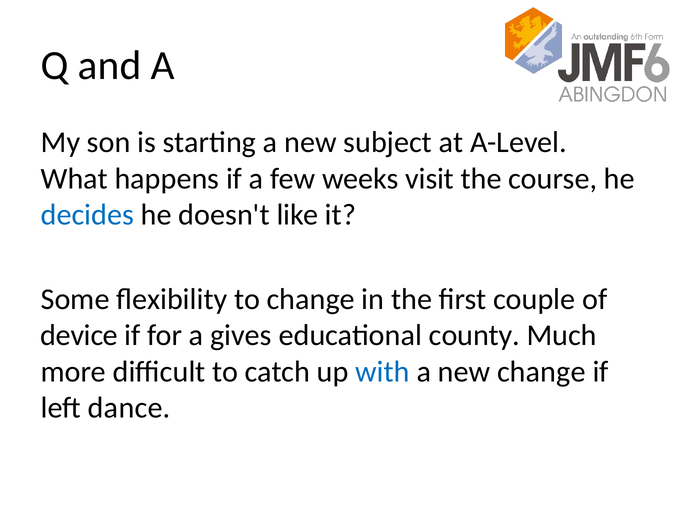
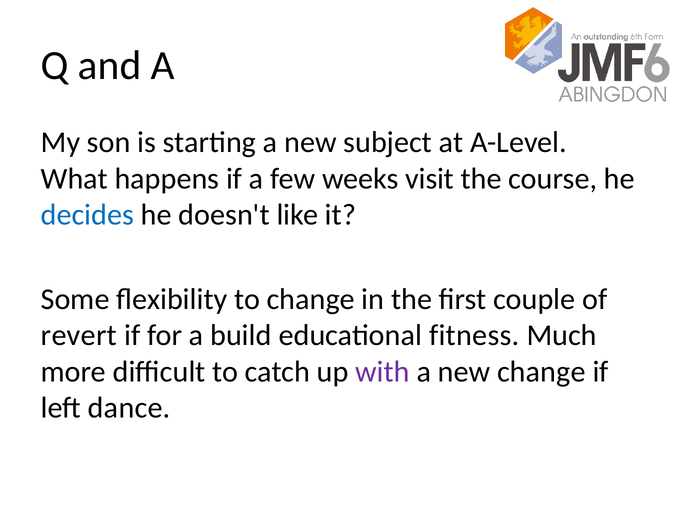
device: device -> revert (79, 336)
gives: gives -> build (241, 336)
county: county -> fitness (474, 336)
with colour: blue -> purple (383, 372)
